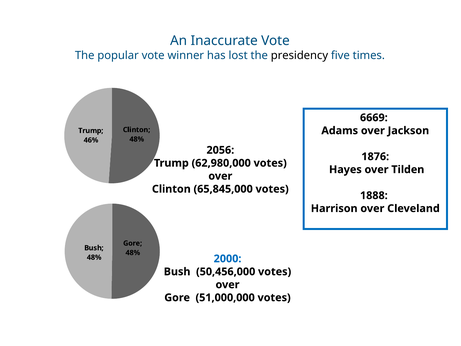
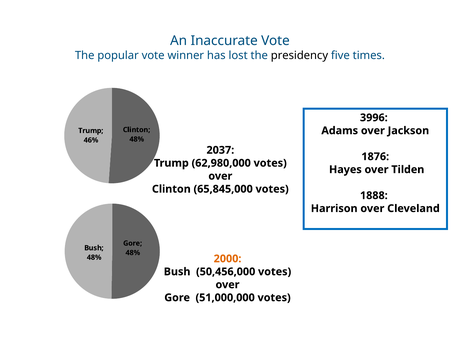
6669: 6669 -> 3996 (374, 118)
2056: 2056 -> 2037 (220, 150)
2000 colour: blue -> orange (228, 259)
